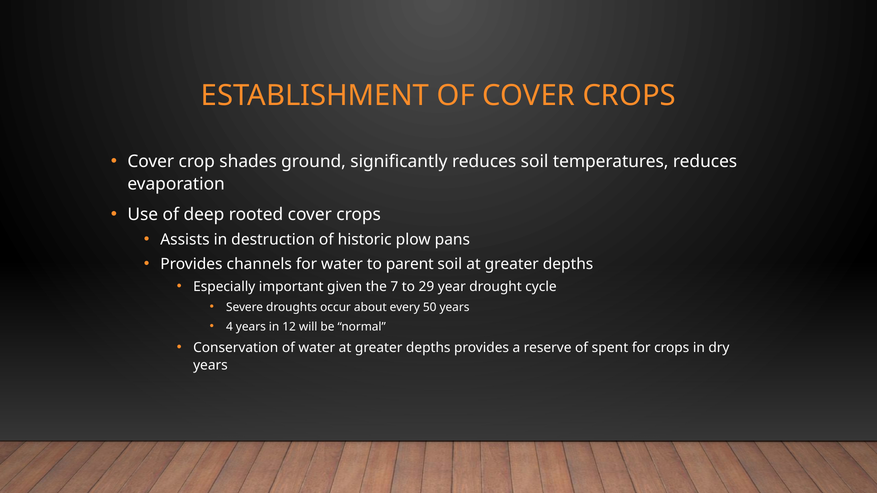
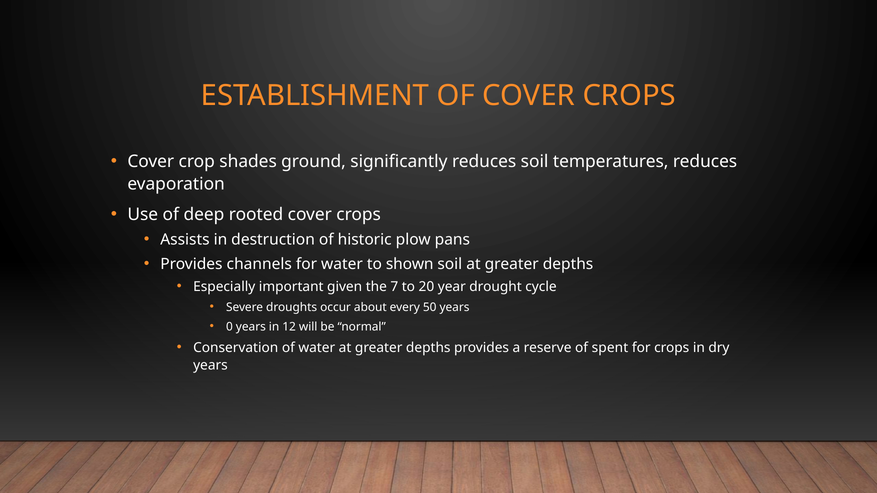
parent: parent -> shown (410, 264)
29: 29 -> 20 (426, 287)
4: 4 -> 0 (229, 327)
